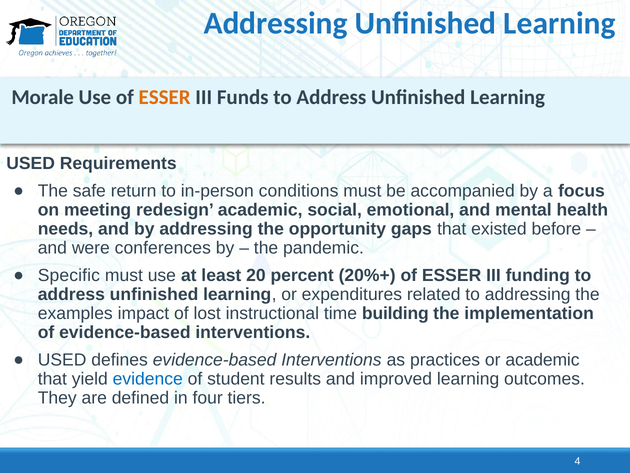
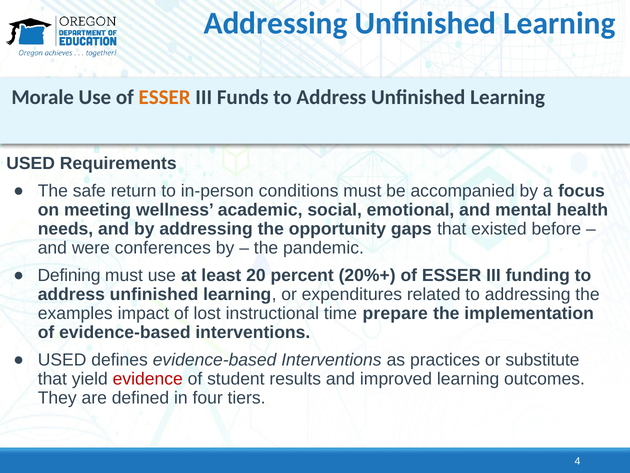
redesign: redesign -> wellness (175, 210)
Specific: Specific -> Defining (69, 275)
building: building -> prepare (395, 313)
or academic: academic -> substitute (542, 360)
evidence colour: blue -> red (148, 378)
